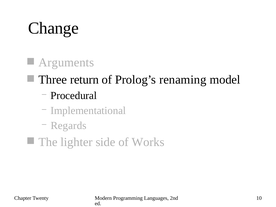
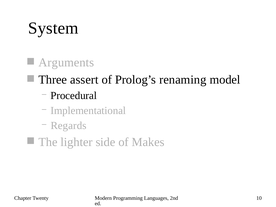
Change: Change -> System (53, 28)
return: return -> assert (84, 80)
Works: Works -> Makes (148, 142)
